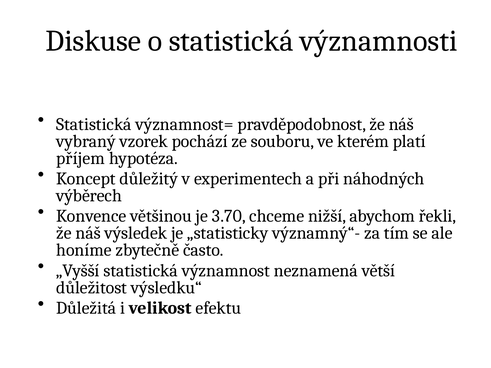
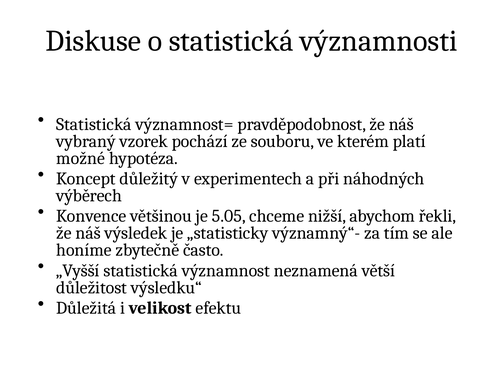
příjem: příjem -> možné (81, 158)
3.70: 3.70 -> 5.05 (229, 216)
